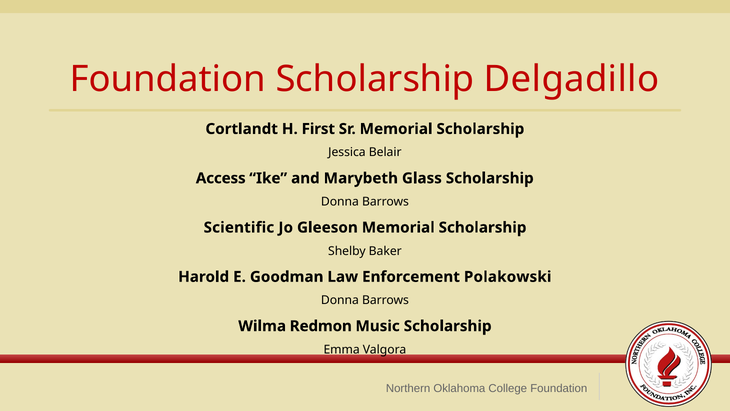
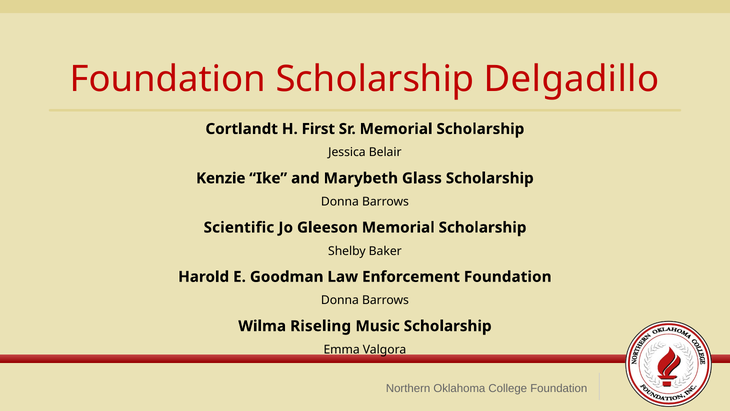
Access: Access -> Kenzie (221, 178)
Enforcement Polakowski: Polakowski -> Foundation (508, 277)
Redmon: Redmon -> Riseling (321, 326)
